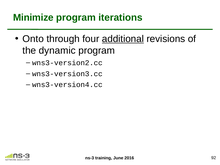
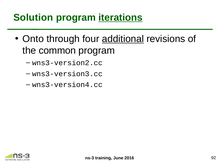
Minimize: Minimize -> Solution (33, 18)
iterations underline: none -> present (120, 18)
dynamic: dynamic -> common (57, 51)
